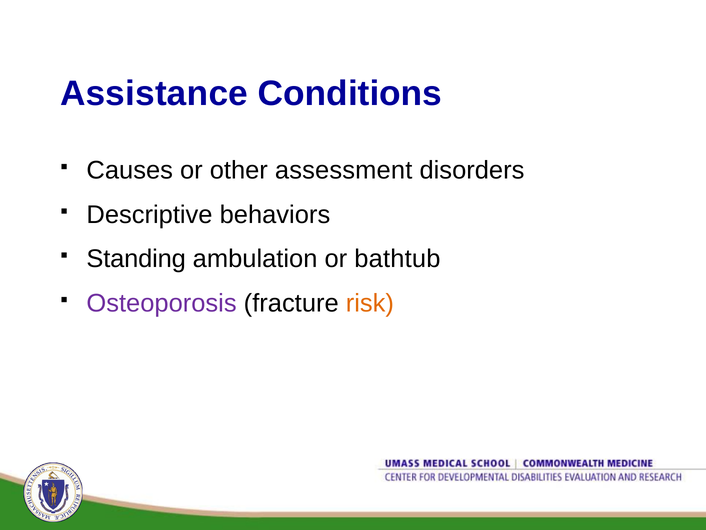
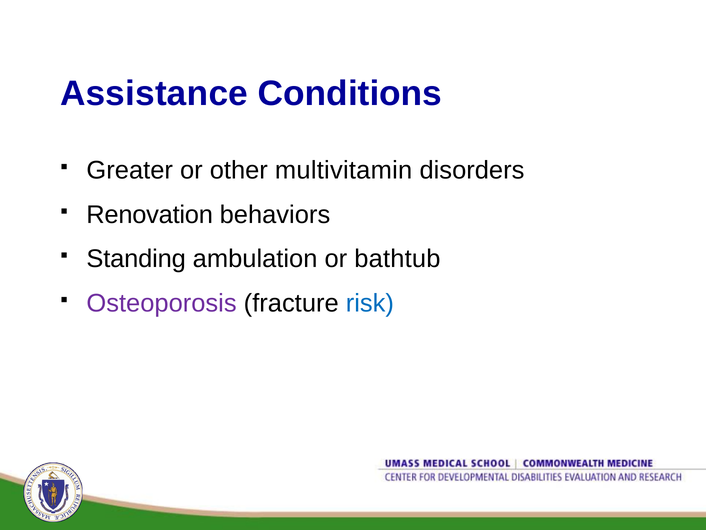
Causes: Causes -> Greater (130, 170)
assessment: assessment -> multivitamin (344, 170)
Descriptive: Descriptive -> Renovation (150, 214)
risk colour: orange -> blue (370, 303)
